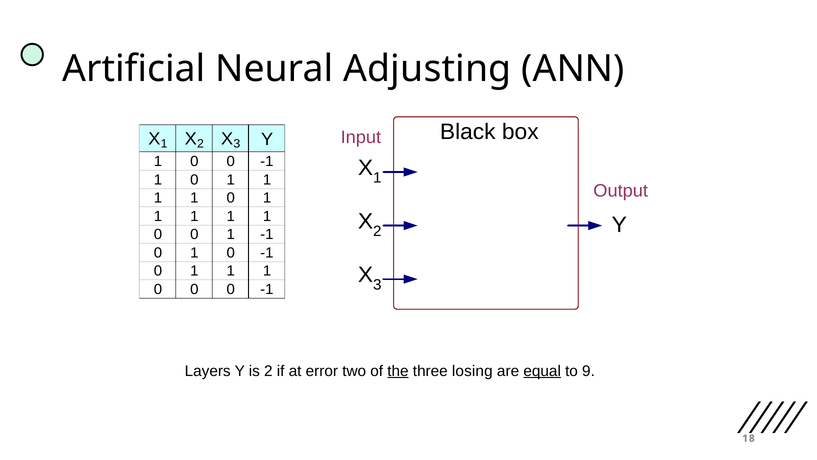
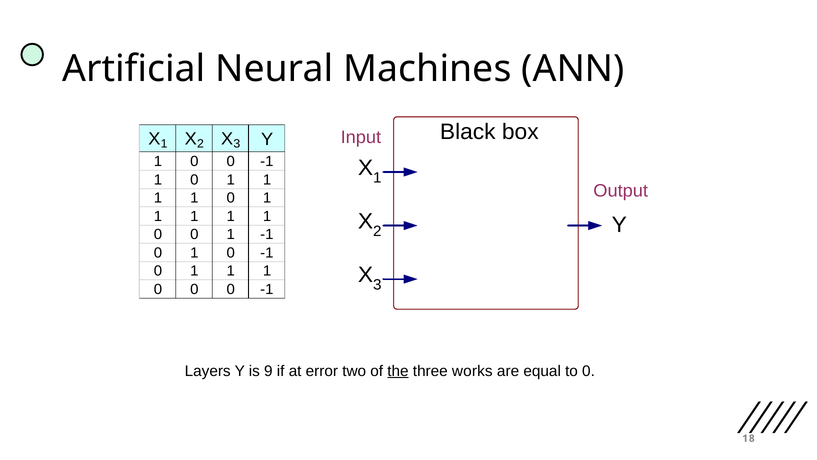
Adjusting: Adjusting -> Machines (427, 69)
is 2: 2 -> 9 (268, 371)
losing: losing -> works (472, 371)
equal underline: present -> none (542, 371)
to 9: 9 -> 0 (588, 371)
